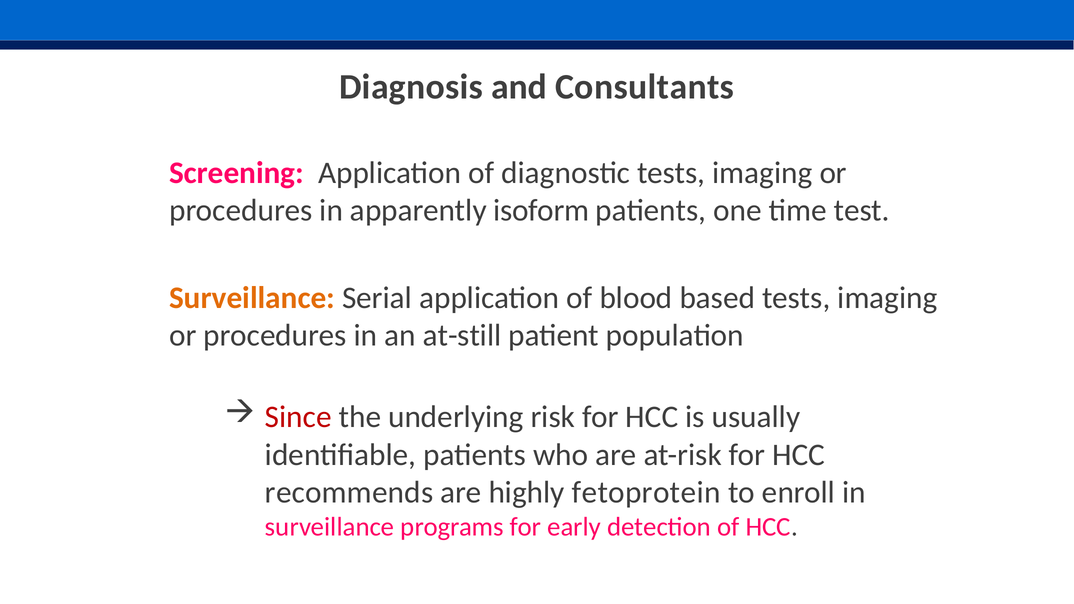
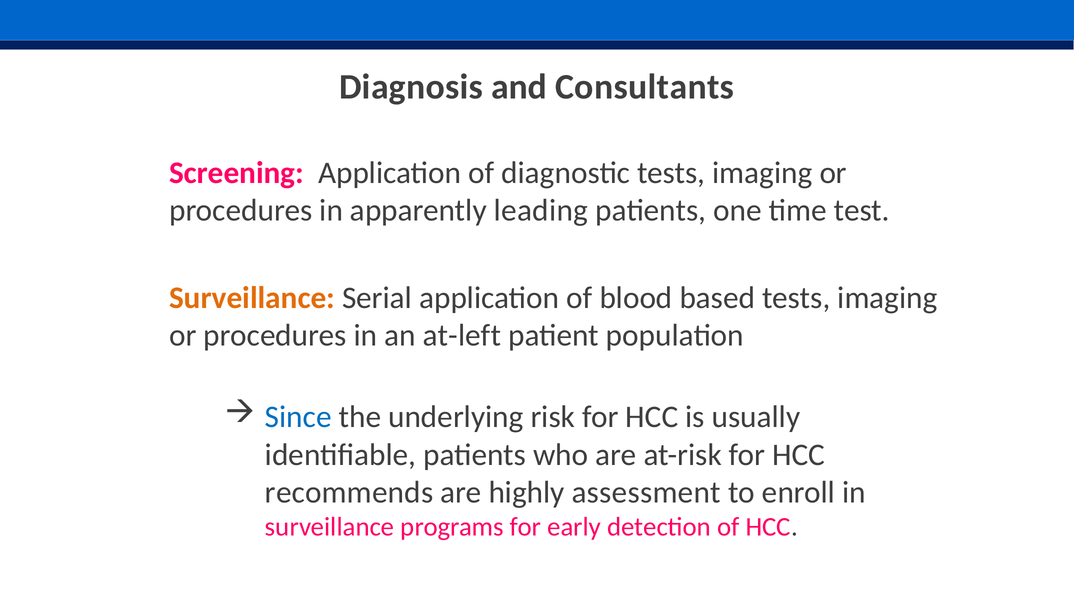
isoform: isoform -> leading (541, 210)
at-still: at-still -> at-left (462, 336)
Since colour: red -> blue (298, 417)
fetoprotein: fetoprotein -> assessment (646, 492)
